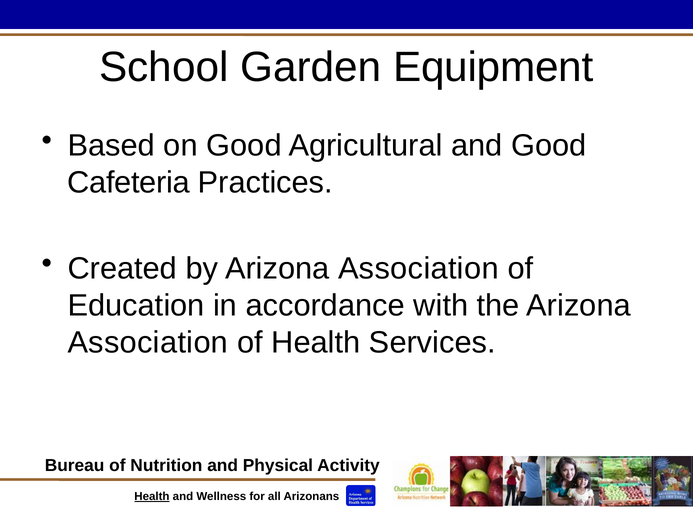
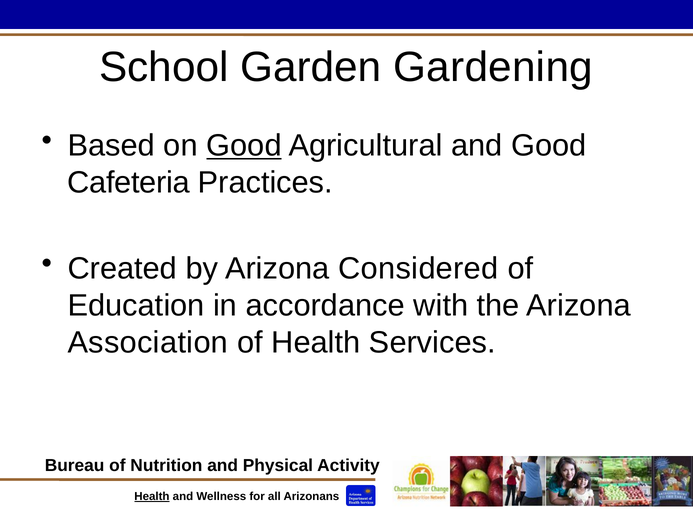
Equipment: Equipment -> Gardening (493, 67)
Good underline: none -> present (244, 145)
by Arizona Association: Association -> Considered (418, 269)
